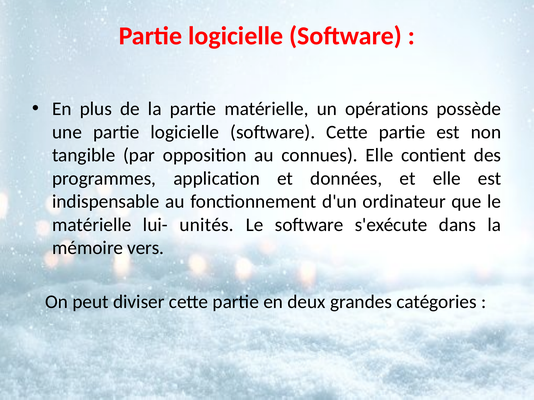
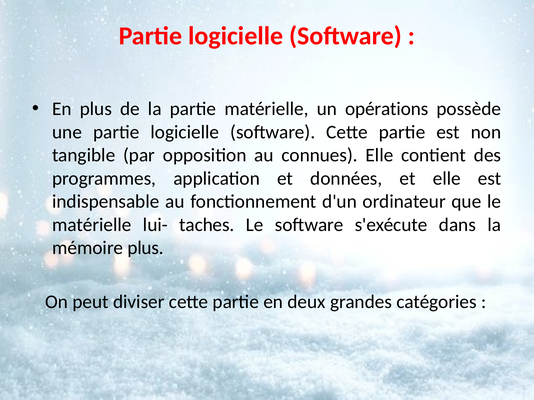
unités: unités -> taches (207, 225)
mémoire vers: vers -> plus (146, 248)
